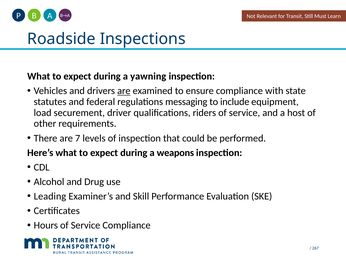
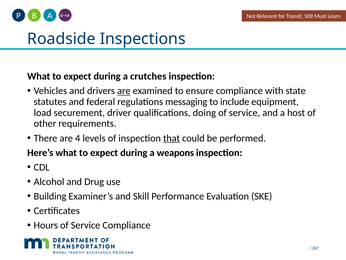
yawning: yawning -> crutches (148, 76)
riders: riders -> doing (204, 112)
7: 7 -> 4 (78, 138)
that underline: none -> present (172, 138)
Leading: Leading -> Building (50, 196)
